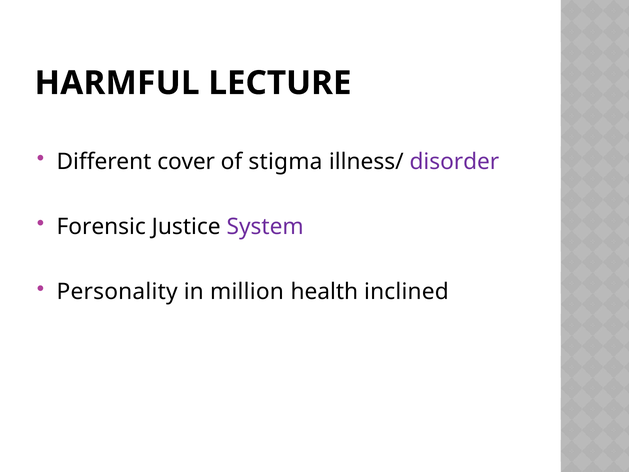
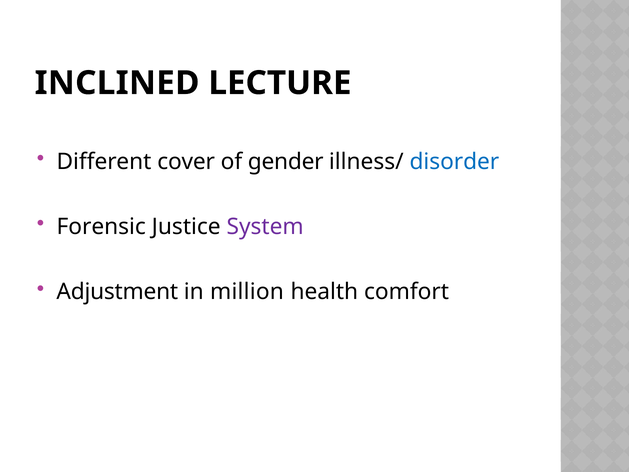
HARMFUL: HARMFUL -> INCLINED (117, 83)
stigma: stigma -> gender (286, 162)
disorder colour: purple -> blue (454, 162)
Personality: Personality -> Adjustment (117, 291)
inclined: inclined -> comfort (407, 291)
